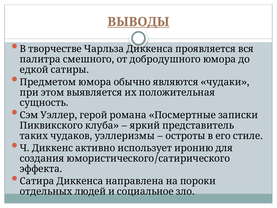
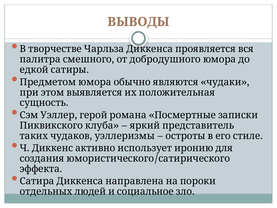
ВЫВОДЫ underline: present -> none (138, 22)
